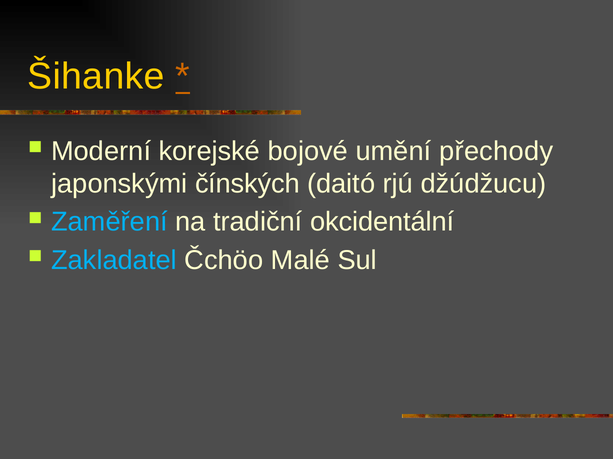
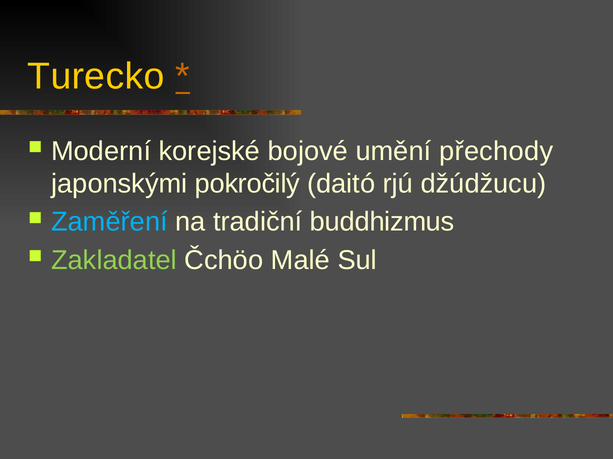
Šihanke: Šihanke -> Turecko (96, 77)
čínských: čínských -> pokročilý (247, 184)
okcidentální: okcidentální -> buddhizmus (382, 222)
Zakladatel colour: light blue -> light green (114, 260)
